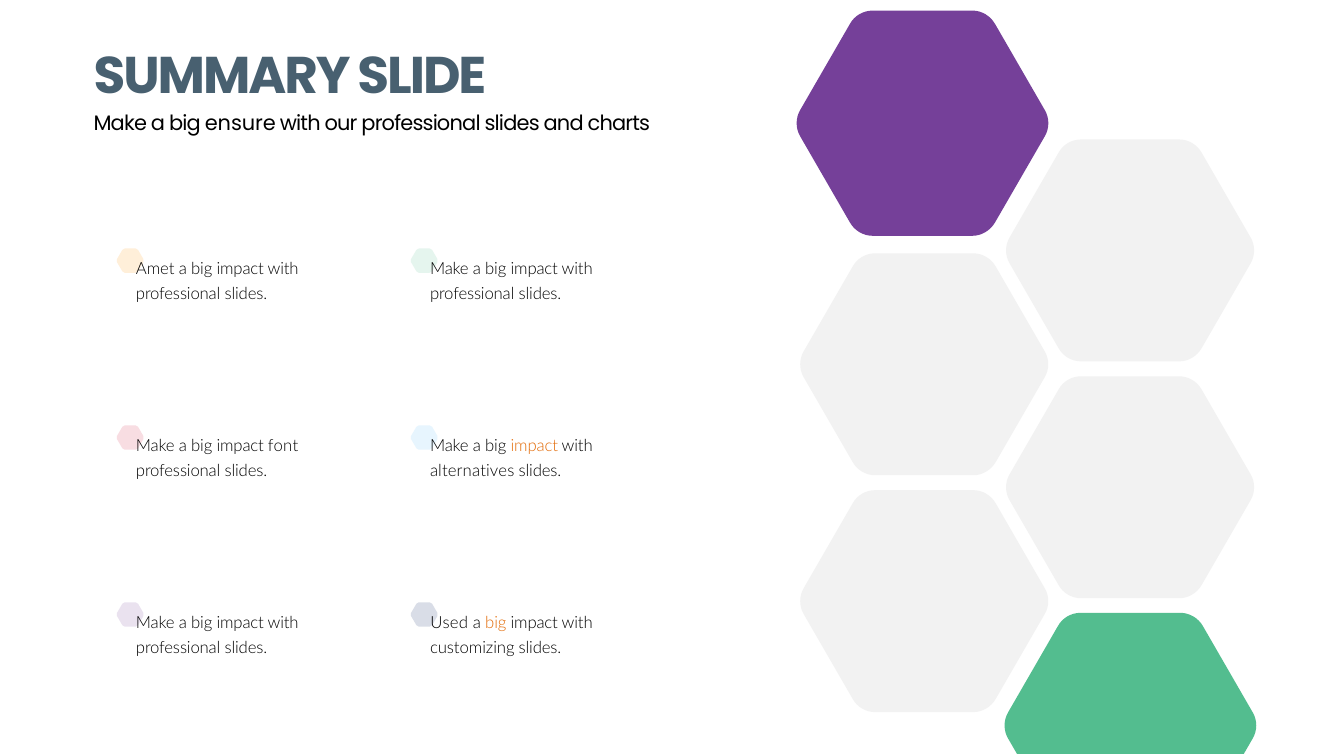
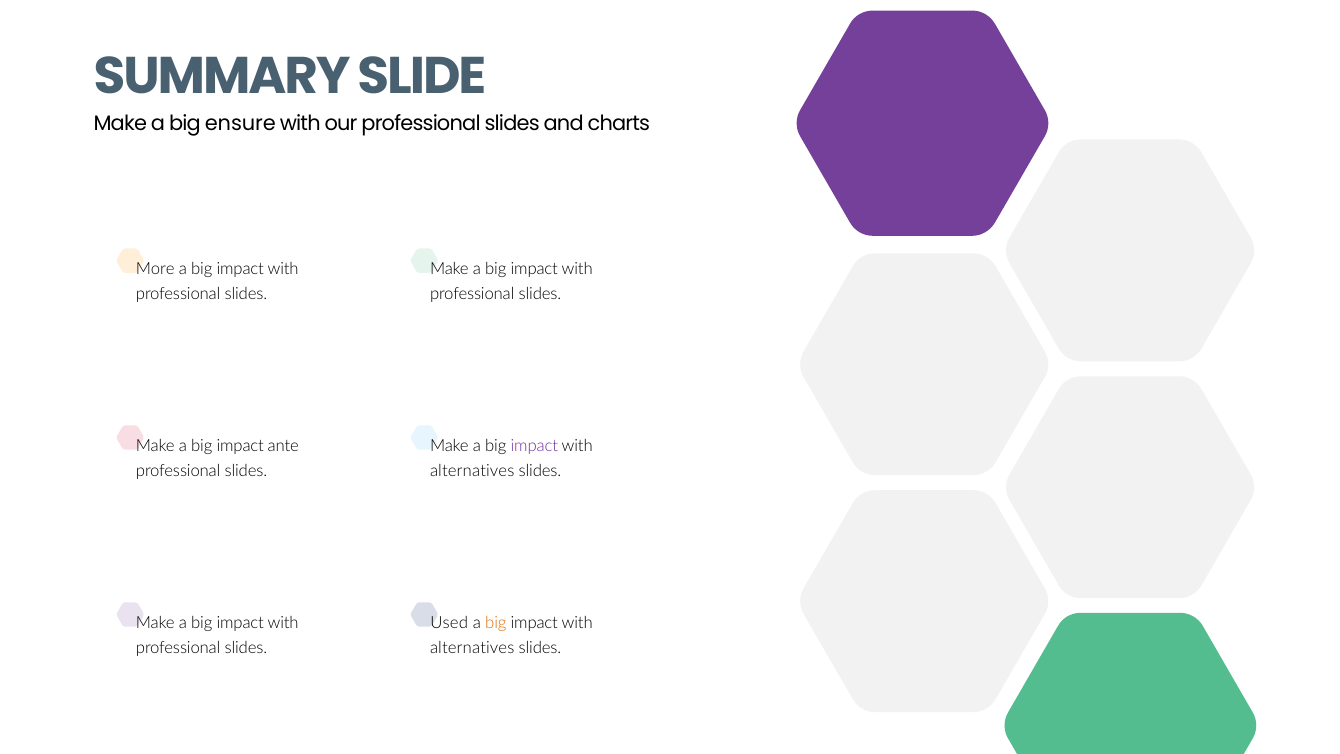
Amet: Amet -> More (155, 269)
font: font -> ante (283, 446)
impact colour: orange -> purple (534, 446)
customizing: customizing -> alternatives (472, 648)
